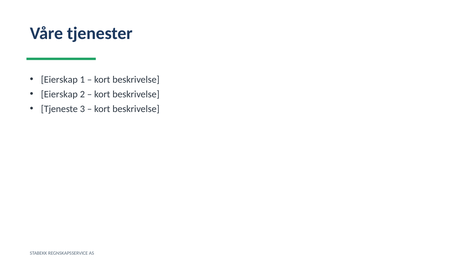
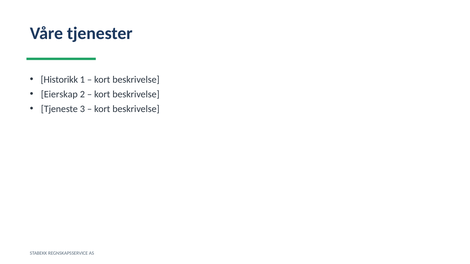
Eierskap: Eierskap -> Historikk (59, 80)
